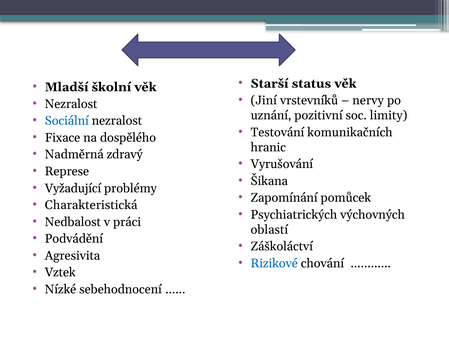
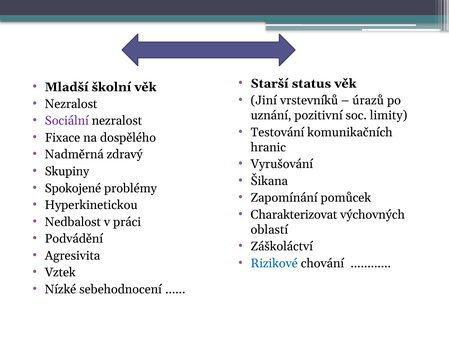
nervy: nervy -> úrazů (368, 100)
Sociální colour: blue -> purple (67, 121)
Represe: Represe -> Skupiny (67, 171)
Vyžadující: Vyžadující -> Spokojené (73, 188)
Charakteristická: Charakteristická -> Hyperkinetickou (91, 205)
Psychiatrických: Psychiatrických -> Charakterizovat (294, 214)
